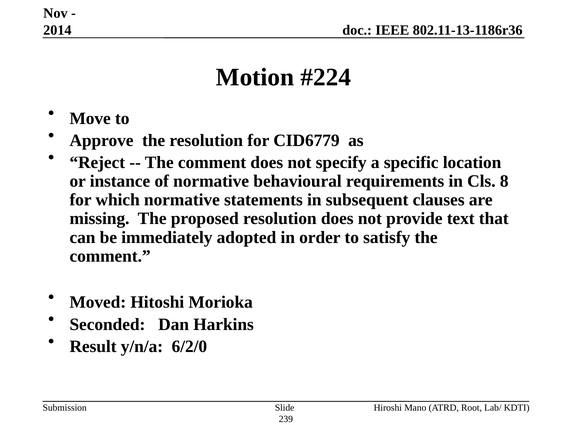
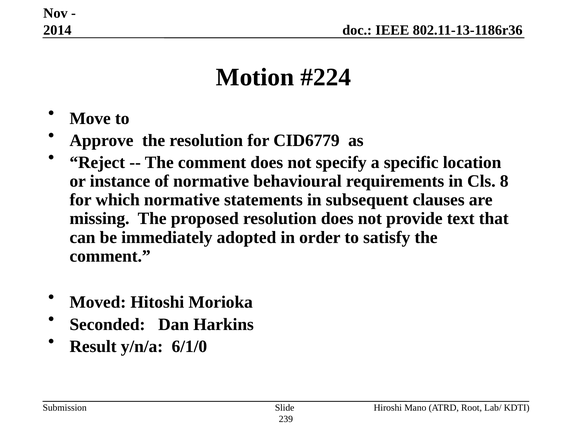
6/2/0: 6/2/0 -> 6/1/0 (189, 347)
